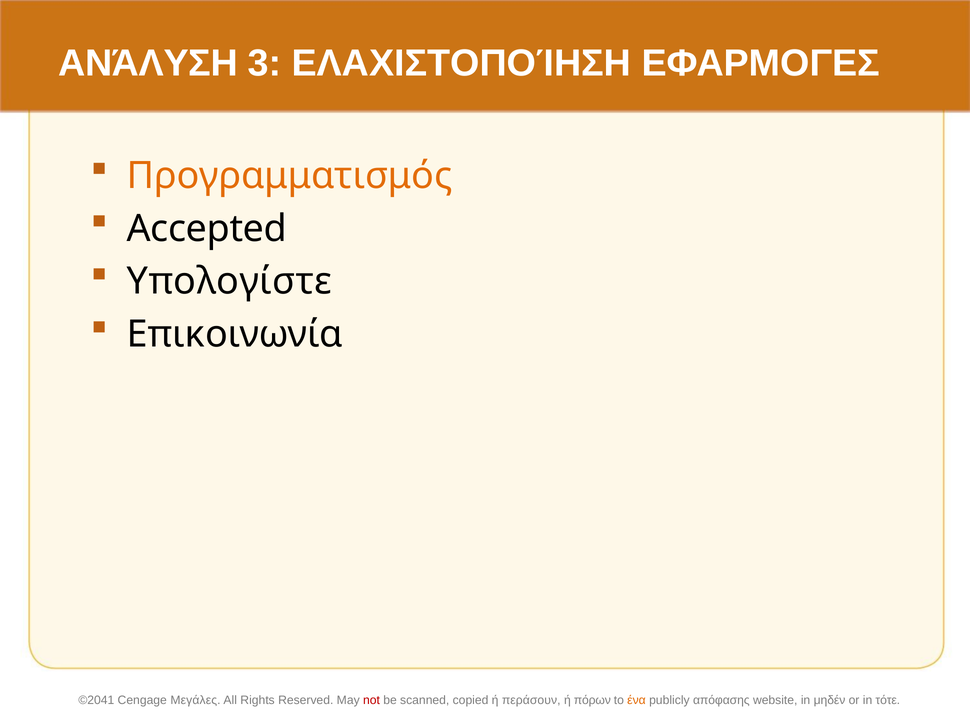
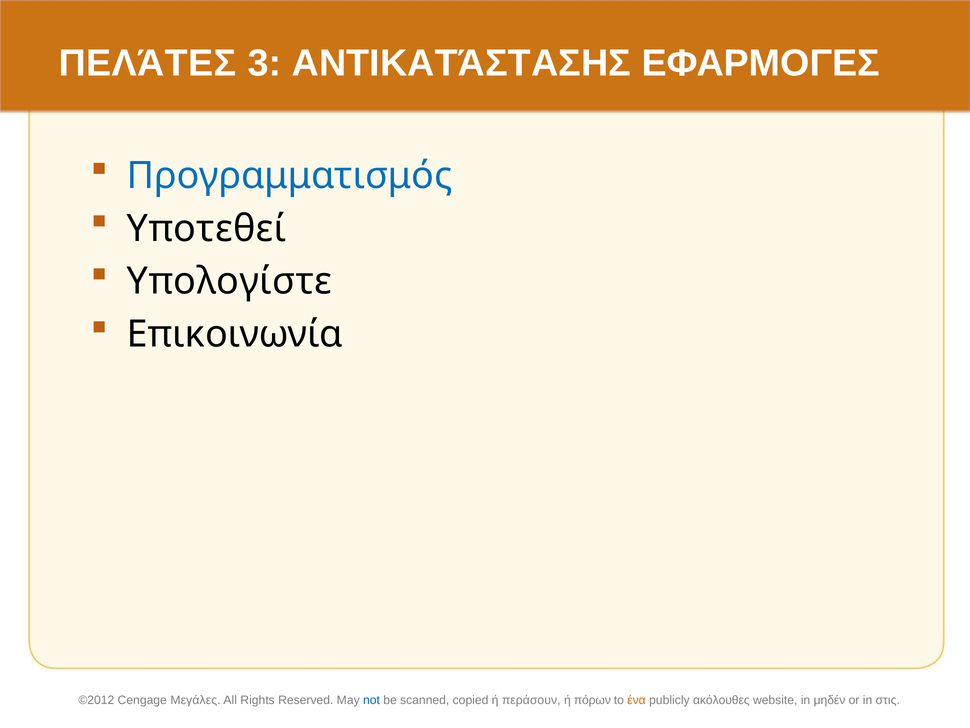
ΑΝΆΛΥΣΗ: ΑΝΆΛΥΣΗ -> ΠΕΛΆΤΕΣ (148, 63)
ΕΛΑΧΙΣΤΟΠΟΊΗΣΗ: ΕΛΑΧΙΣΤΟΠΟΊΗΣΗ -> ΑΝΤΙΚΑΤΆΣΤΑΣΗΣ (461, 63)
Προγραμματισμός colour: orange -> blue (290, 176)
Accepted: Accepted -> Υποτεθεί (207, 228)
©2041: ©2041 -> ©2012 (96, 700)
not colour: red -> blue (371, 700)
απόφασης: απόφασης -> ακόλουθες (721, 700)
τότε: τότε -> στις (888, 700)
